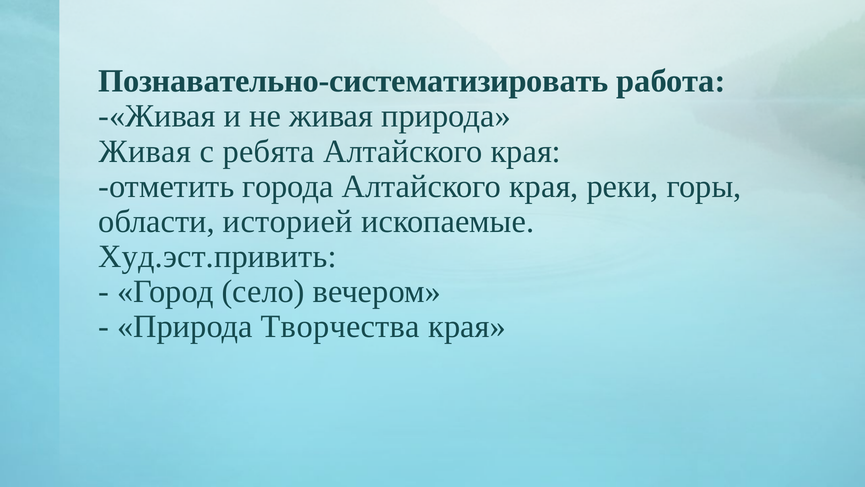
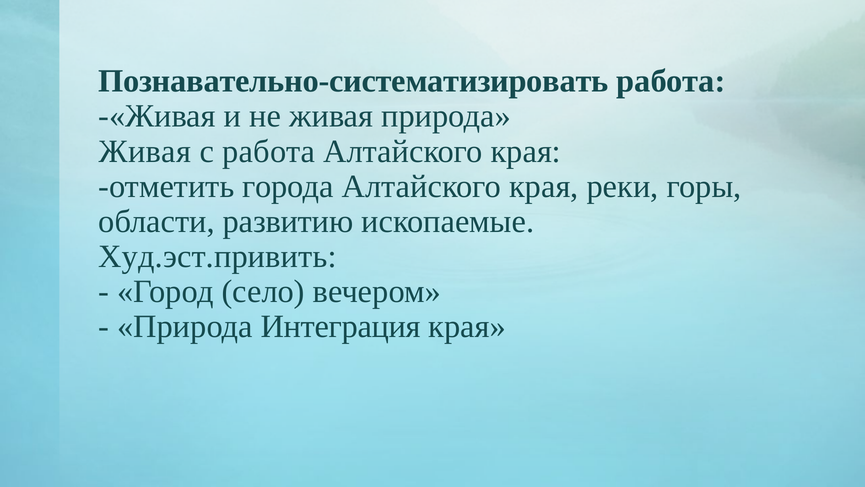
с ребята: ребята -> работа (269, 151)
историей: историей -> развитию (288, 221)
Творчества: Творчества -> Интеграция (341, 326)
